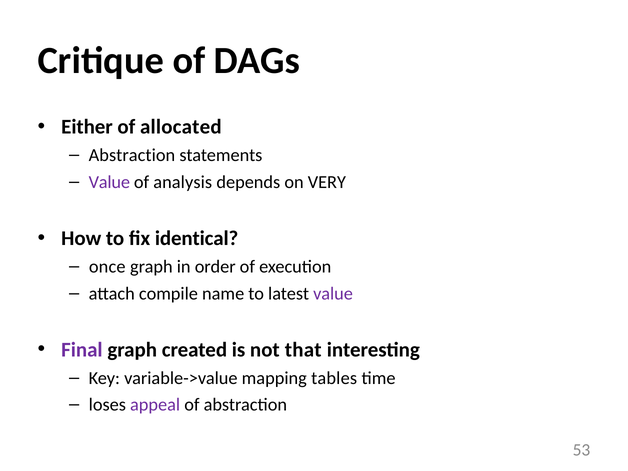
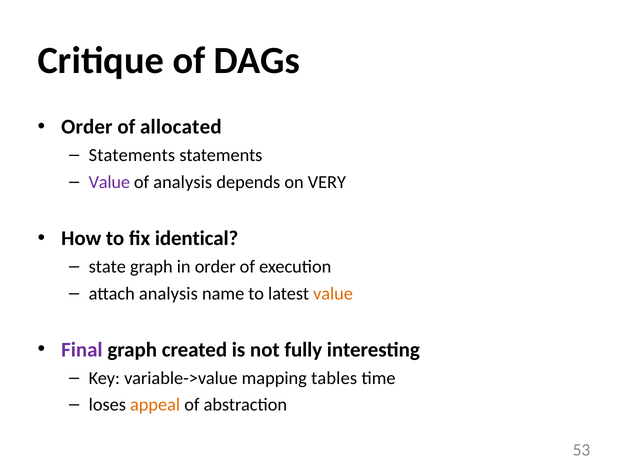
Either: Either -> Order (87, 127)
Abstraction: Abstraction -> Statements (132, 155)
once: once -> state (107, 267)
attach compile: compile -> analysis (168, 294)
value colour: purple -> orange (333, 294)
that: that -> fully (303, 350)
appeal colour: purple -> orange (155, 405)
